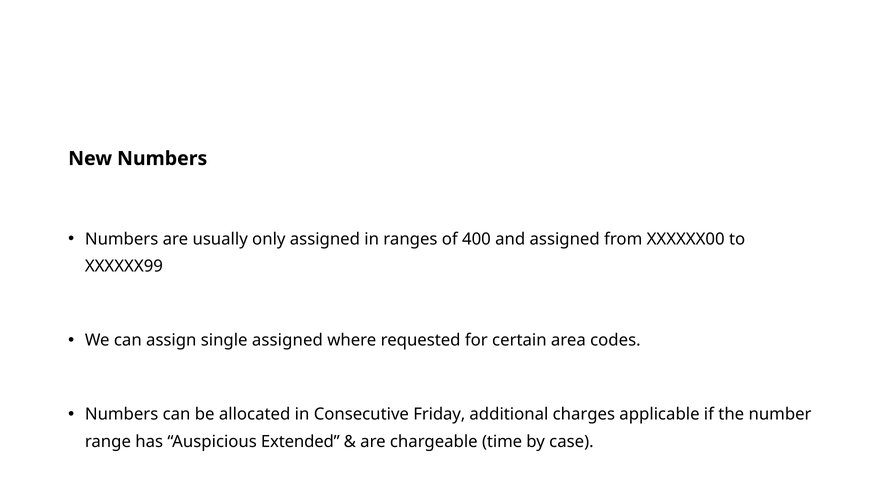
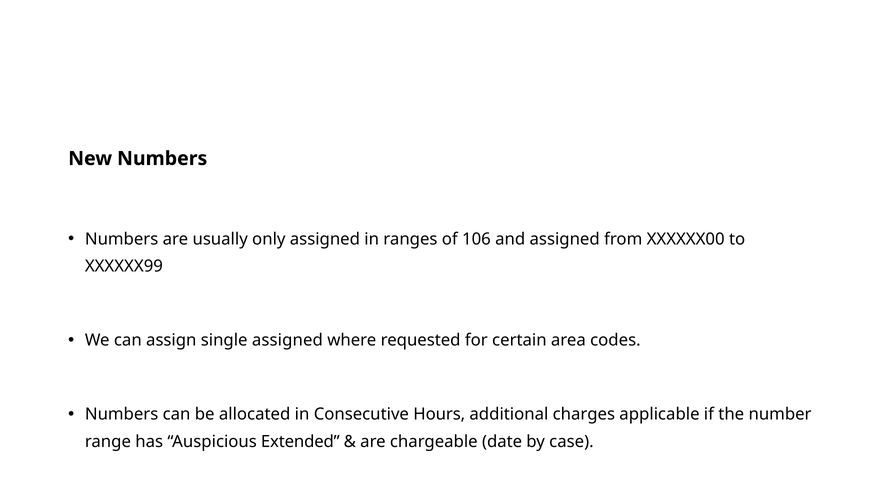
400: 400 -> 106 (476, 239)
Friday: Friday -> Hours (439, 414)
time: time -> date (502, 441)
